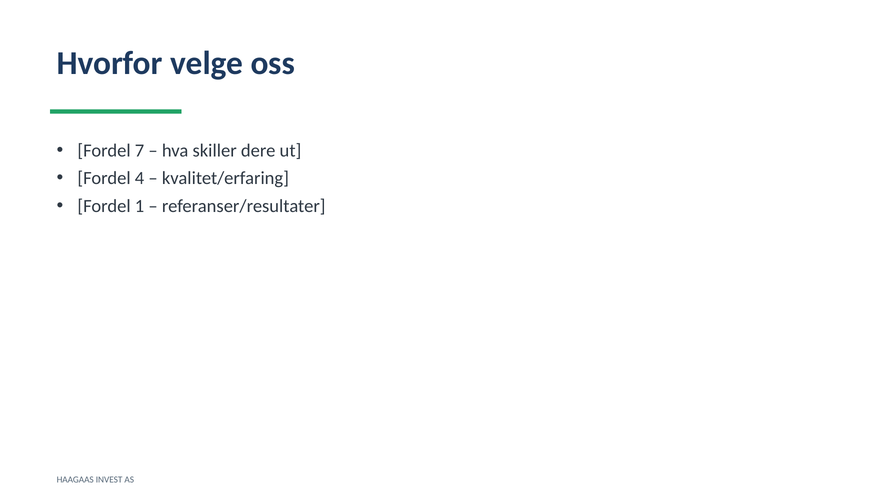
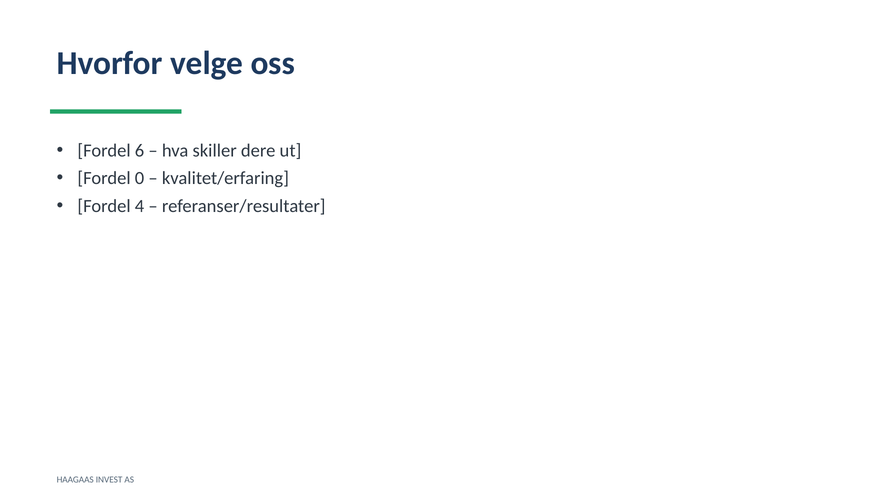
7: 7 -> 6 (140, 151)
4: 4 -> 0 (140, 179)
1: 1 -> 4 (140, 206)
